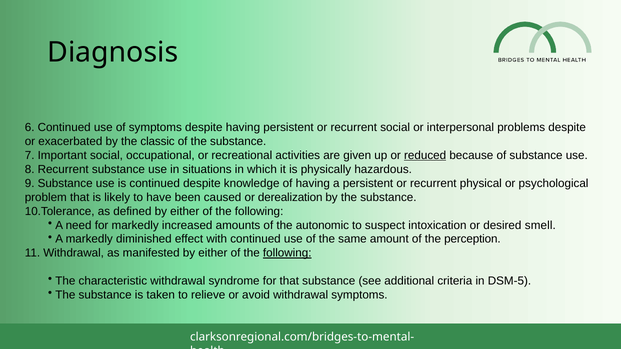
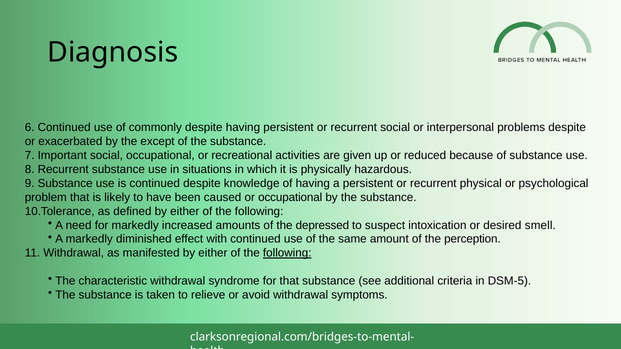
of symptoms: symptoms -> commonly (155, 128)
classic: classic -> except (158, 142)
reduced underline: present -> none (425, 156)
or derealization: derealization -> occupational (290, 197)
autonomic: autonomic -> depressed (322, 225)
